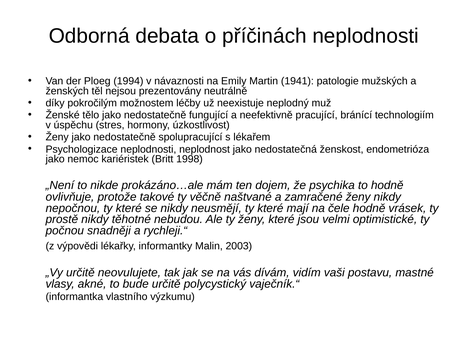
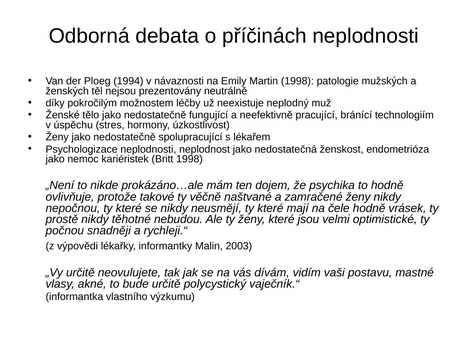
Martin 1941: 1941 -> 1998 (297, 81)
